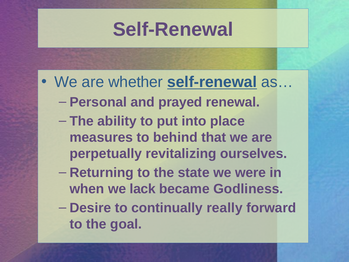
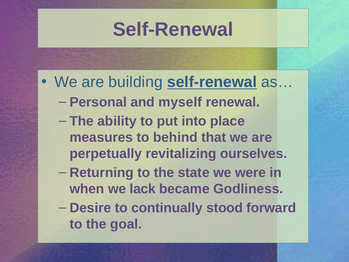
whether: whether -> building (136, 82)
prayed: prayed -> myself (180, 102)
really: really -> stood (225, 208)
